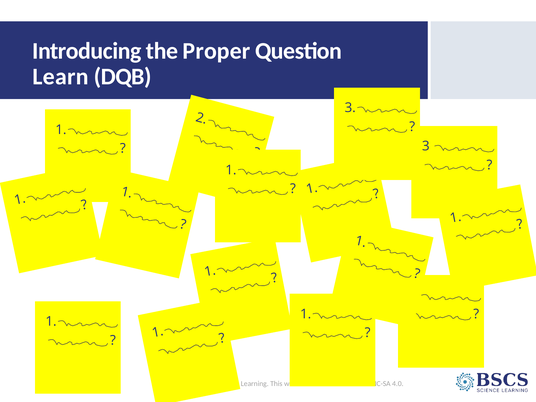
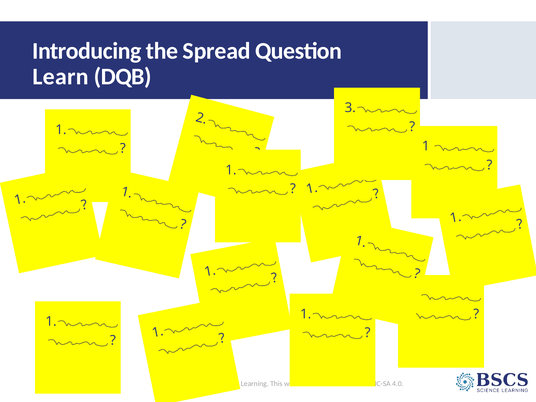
Proper: Proper -> Spread (217, 51)
3: 3 -> 1 (426, 146)
